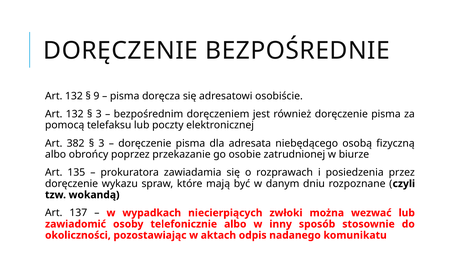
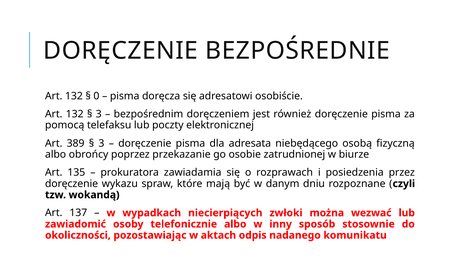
9: 9 -> 0 (96, 96)
382: 382 -> 389 (76, 143)
